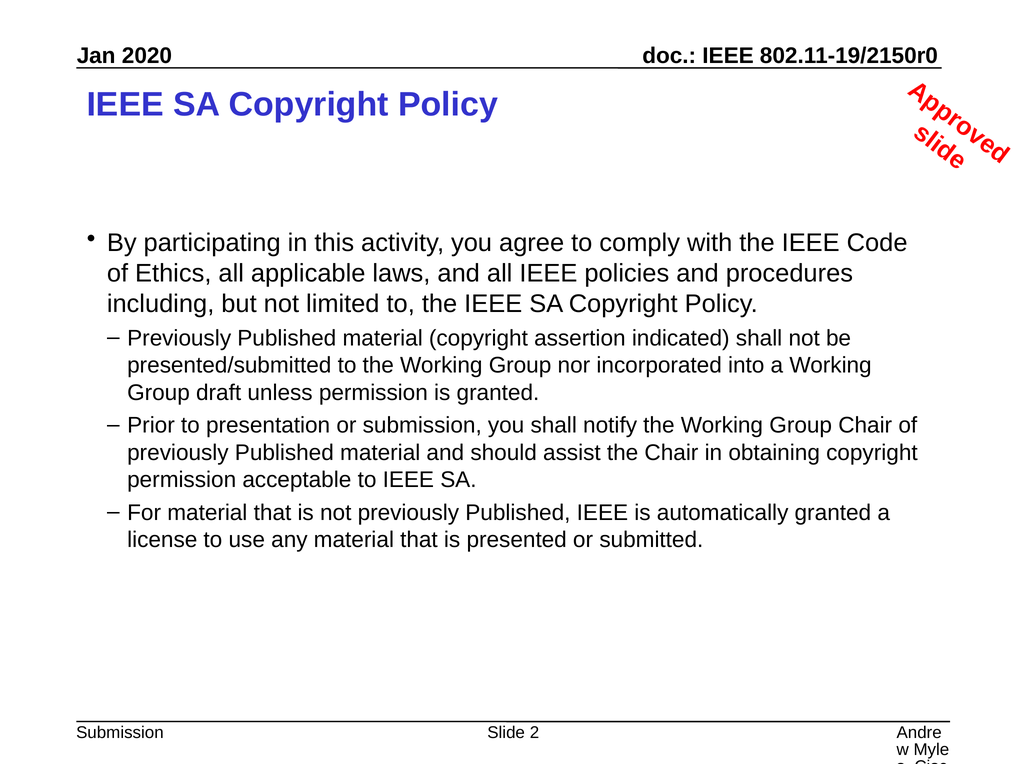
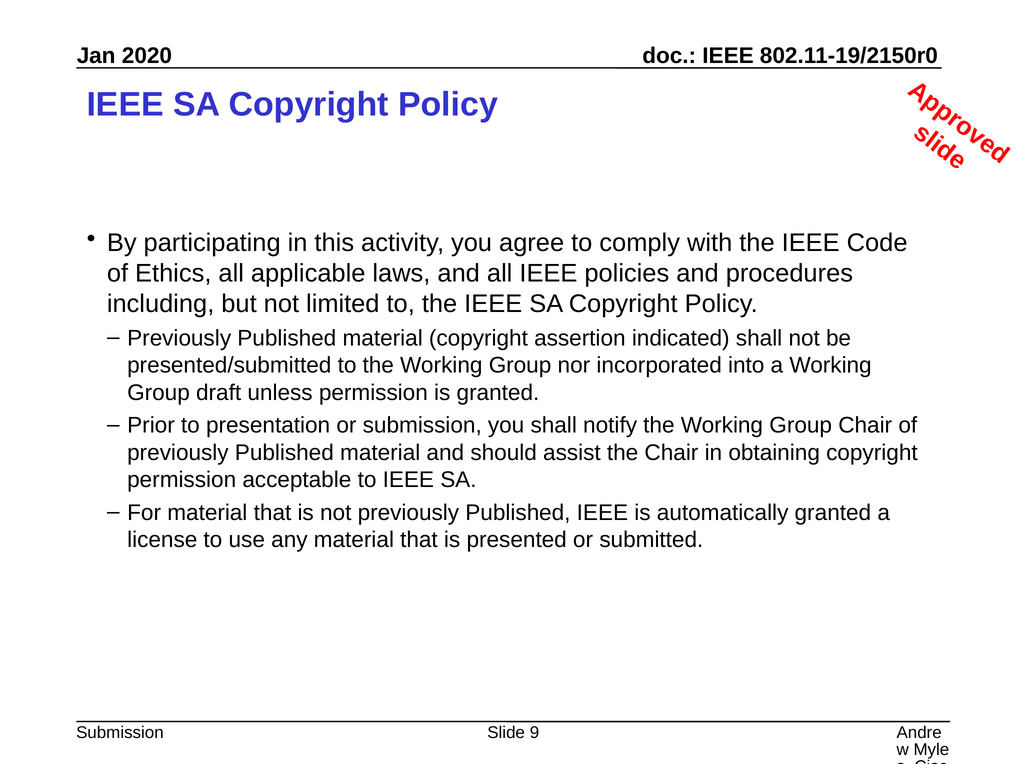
2: 2 -> 9 (534, 732)
